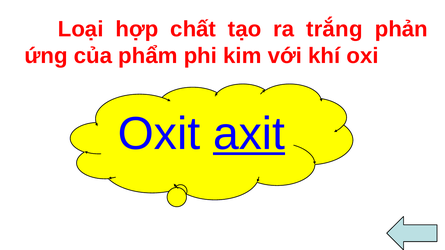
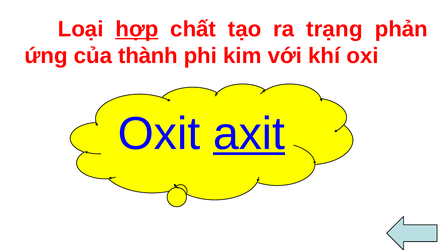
hợp underline: none -> present (137, 29)
trắng: trắng -> trạng (334, 29)
phẩm: phẩm -> thành (148, 56)
